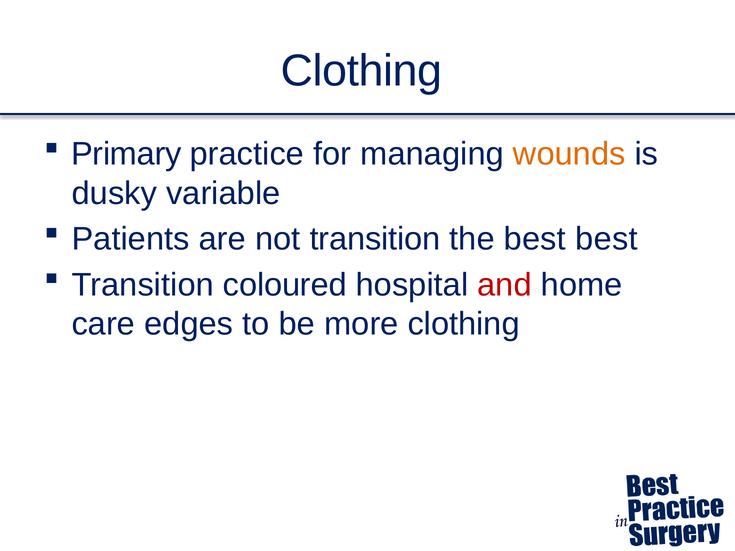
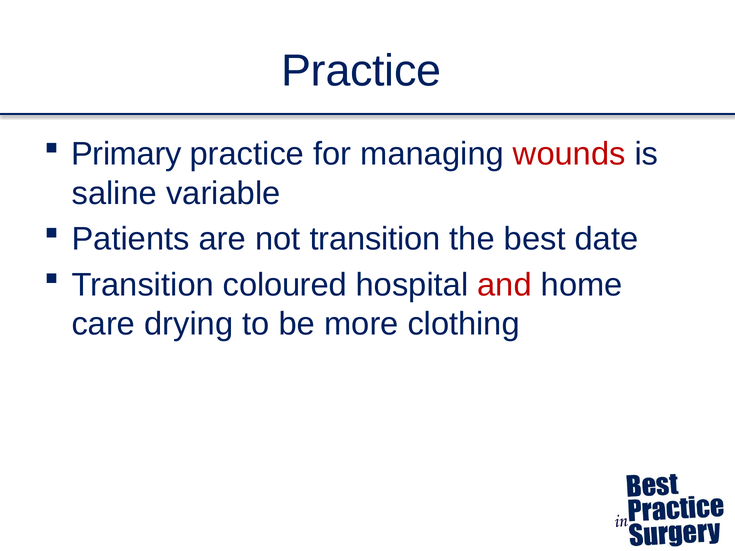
Clothing: Clothing -> Practice (361, 71)
wounds colour: orange -> red (569, 154)
dusky: dusky -> saline (114, 193)
best best: best -> date (607, 239)
edges: edges -> drying (189, 324)
